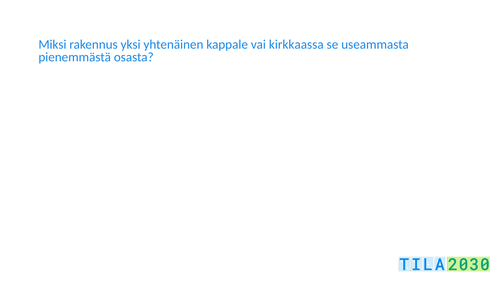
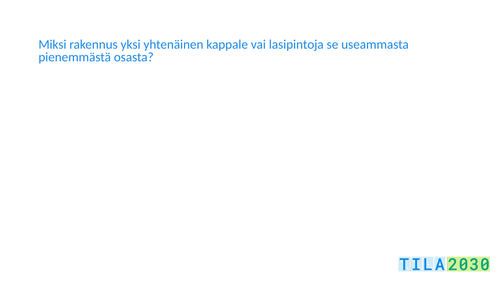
kirkkaassa: kirkkaassa -> lasipintoja (296, 45)
